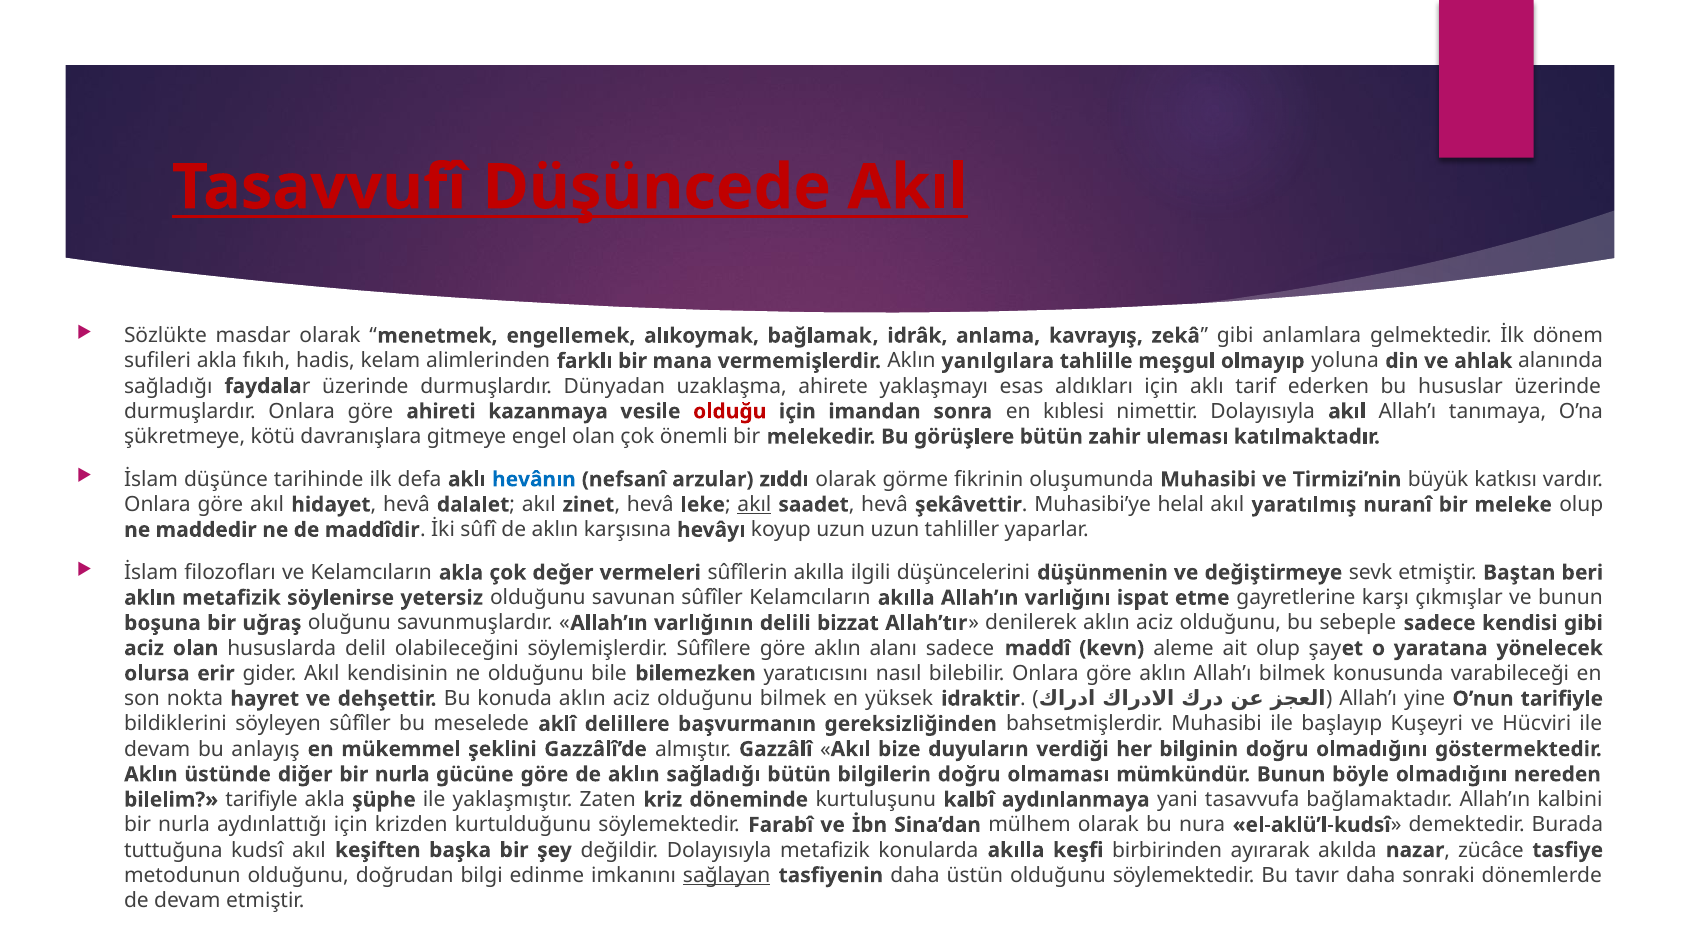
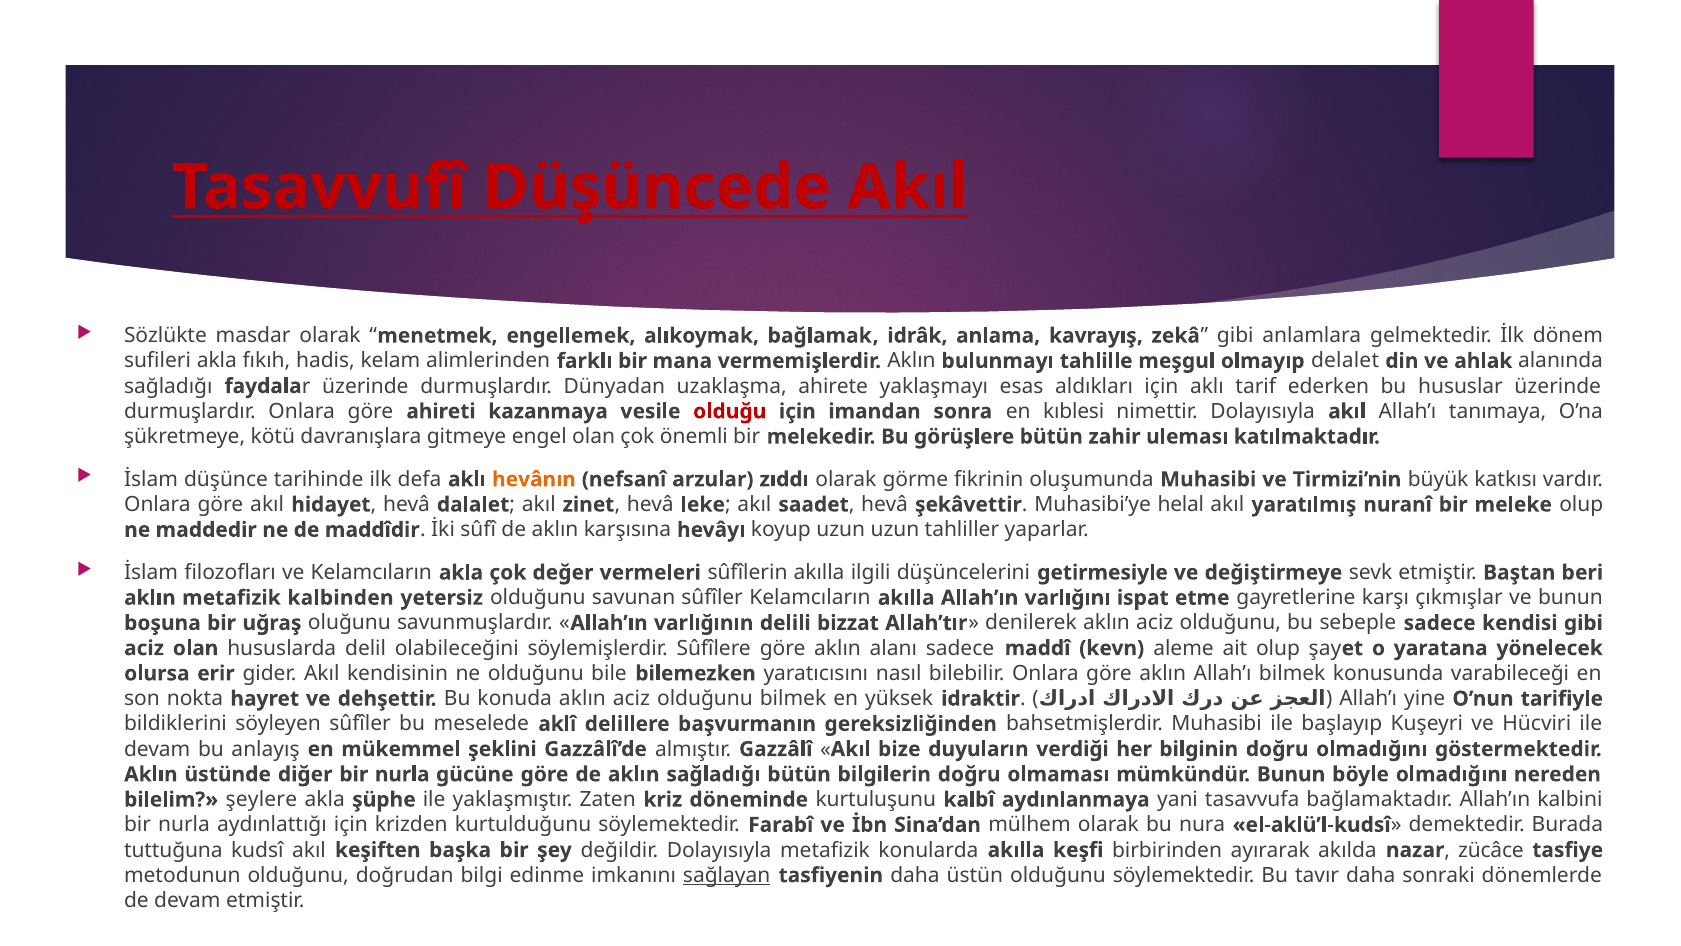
yanılgılara: yanılgılara -> bulunmayı (998, 361)
yoluna: yoluna -> delalet (1345, 361)
hevânın colour: blue -> orange (534, 479)
akıl underline: present -> none (754, 504)
düşünmenin: düşünmenin -> getirmesiyle (1103, 572)
söylenirse: söylenirse -> kalbinden (341, 598)
bilelim tarifiyle: tarifiyle -> şeylere (261, 799)
